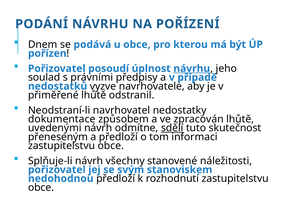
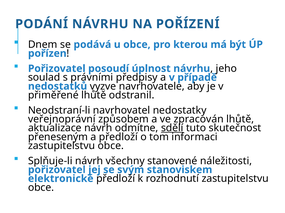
návrhu underline: present -> none (192, 69)
dokumentace: dokumentace -> veřejnoprávní (62, 120)
uvedenými: uvedenými -> aktualizace (55, 128)
nedohodnou: nedohodnou -> elektronické (61, 179)
